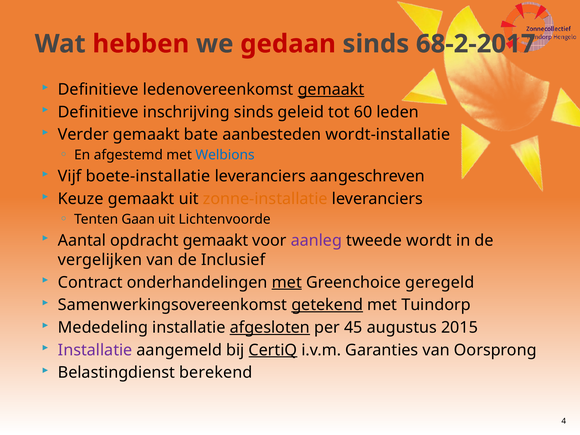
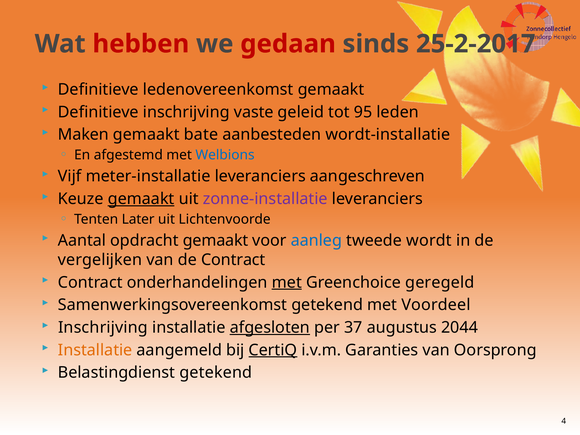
68-2-2017: 68-2-2017 -> 25-2-2017 (476, 44)
gemaakt underline: present -> none (331, 90)
inschrijving sinds: sinds -> vaste (254, 112)
60: 60 -> 95 (363, 112)
Verder: Verder -> Maken (83, 135)
boete-installatie: boete-installatie -> meter-installatie (148, 176)
gemaakt underline: none -> present (141, 199)
zonne-installatie colour: orange -> purple (265, 199)
Gaan: Gaan -> Later (138, 219)
aanleg colour: purple -> blue (316, 240)
de Inclusief: Inclusief -> Contract (233, 260)
getekend underline: present -> none (327, 305)
Tuindorp: Tuindorp -> Voordeel (436, 305)
Mededeling: Mededeling -> Inschrijving (103, 327)
45: 45 -> 37 (353, 327)
2015: 2015 -> 2044 (460, 327)
Installatie colour: purple -> orange (95, 350)
Belastingdienst berekend: berekend -> getekend (216, 373)
